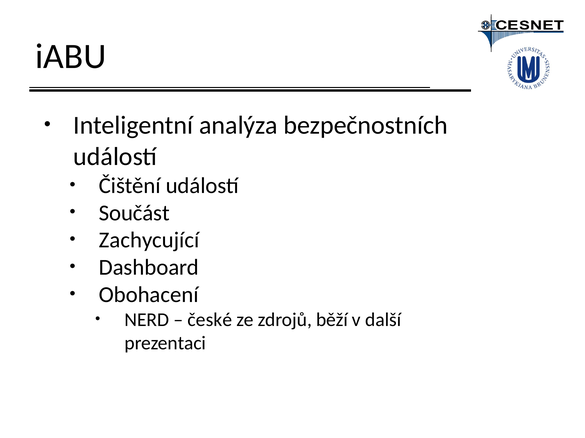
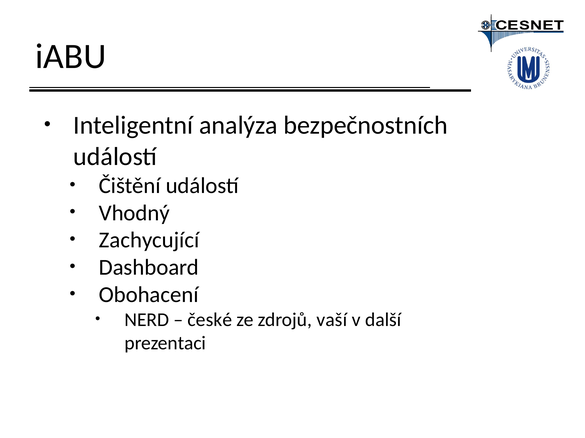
Součást: Součást -> Vhodný (134, 213)
běží: běží -> vaší (332, 320)
